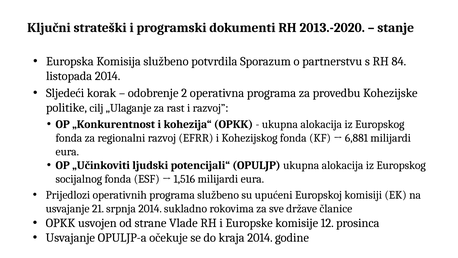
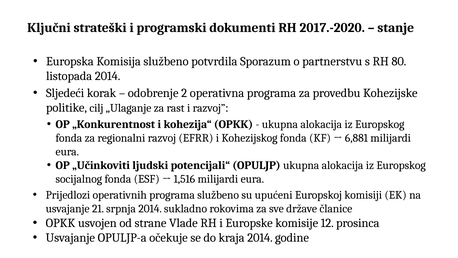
2013.-2020: 2013.-2020 -> 2017.-2020 (332, 28)
84: 84 -> 80 (399, 61)
